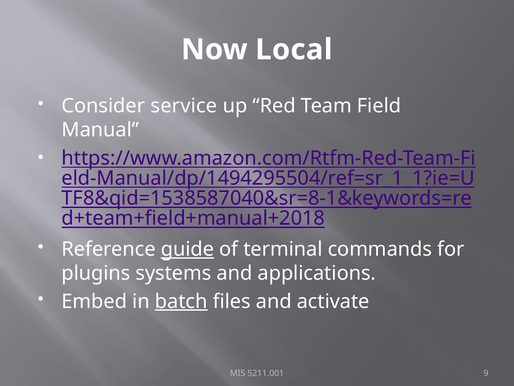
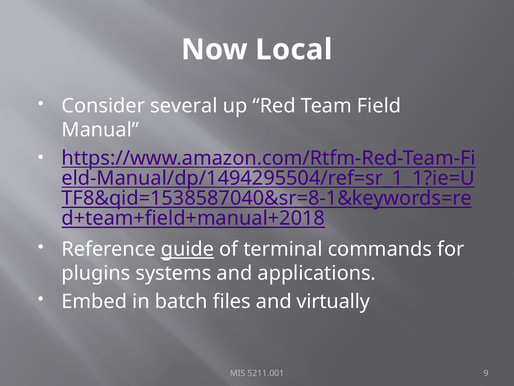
service: service -> several (184, 106)
batch underline: present -> none (181, 301)
activate: activate -> virtually (333, 301)
